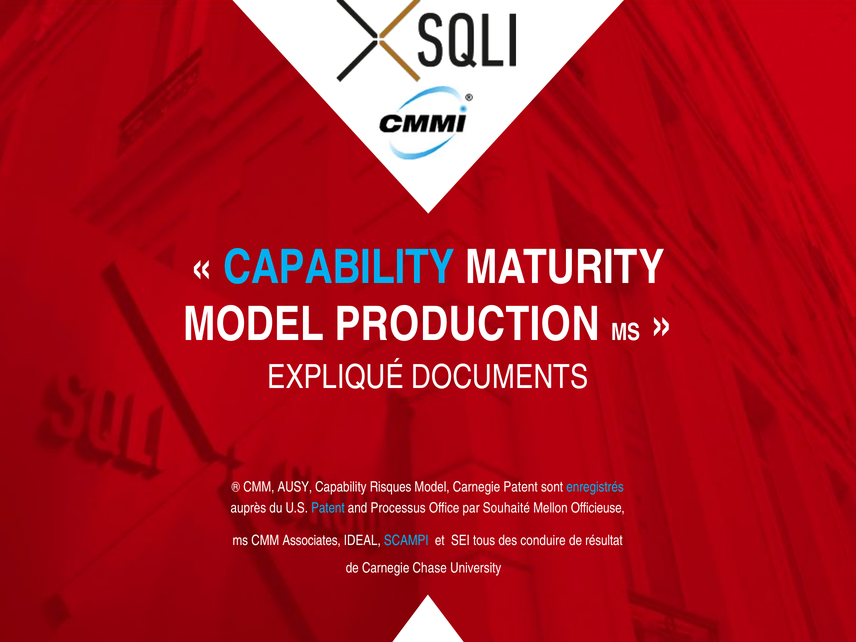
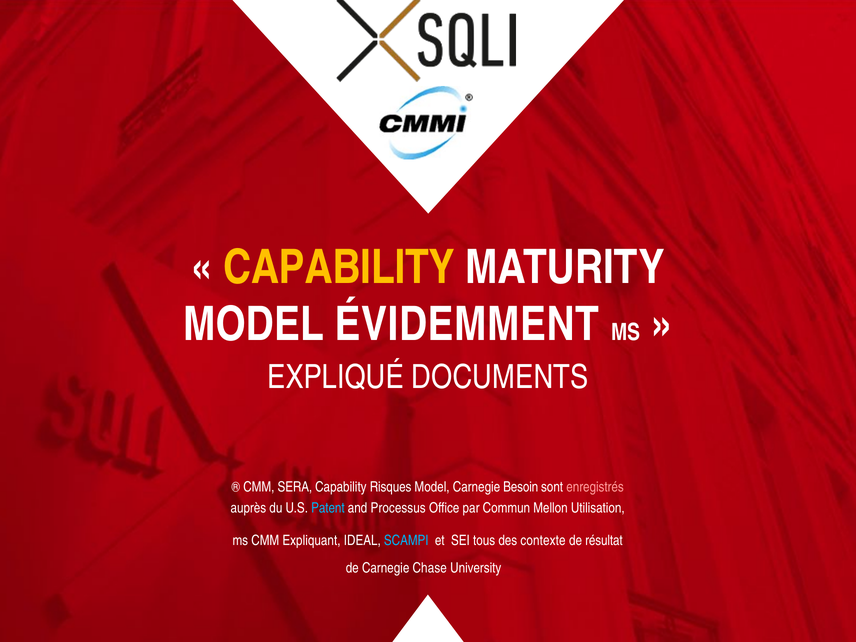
CAPABILITY colour: light blue -> yellow (339, 267)
PRODUCTION: PRODUCTION -> ÉVIDEMMENT (467, 324)
AUSY: AUSY -> SERA (295, 487)
Carnegie Patent: Patent -> Besoin (521, 487)
enregistrés colour: light blue -> pink (595, 487)
Souhaité: Souhaité -> Commun (506, 508)
Officieuse: Officieuse -> Utilisation (598, 508)
Associates: Associates -> Expliquant (311, 540)
conduire: conduire -> contexte (543, 540)
